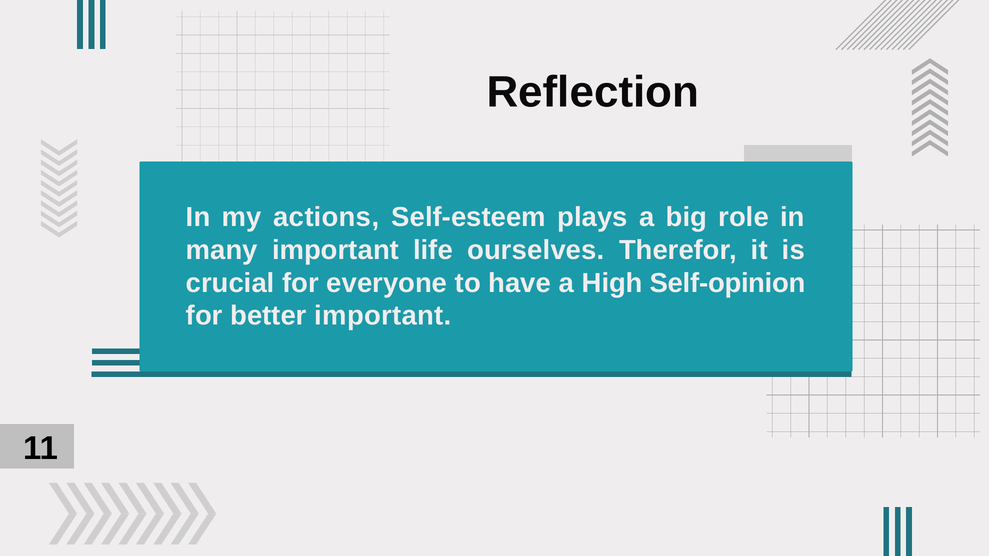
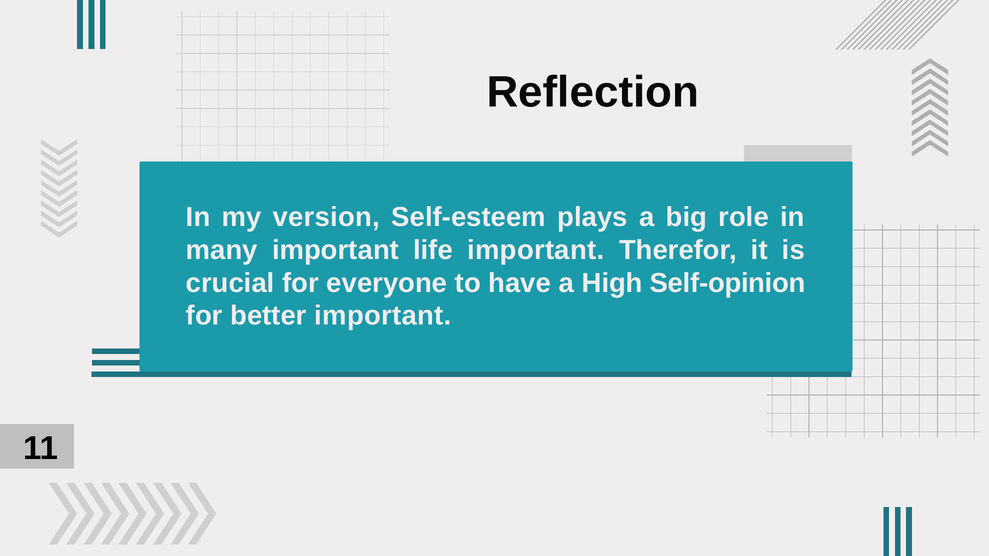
actions: actions -> version (326, 217)
life ourselves: ourselves -> important (536, 250)
